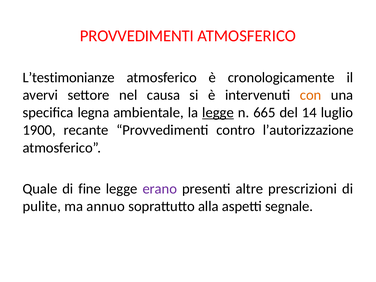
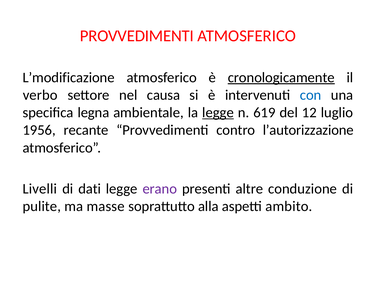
L’testimonianze: L’testimonianze -> L’modificazione (69, 77)
cronologicamente underline: none -> present (281, 77)
avervi: avervi -> verbo (40, 95)
con colour: orange -> blue (311, 95)
665: 665 -> 619 (264, 113)
14: 14 -> 12 (309, 113)
1900: 1900 -> 1956 (39, 130)
Quale: Quale -> Livelli (40, 189)
fine: fine -> dati (90, 189)
prescrizioni: prescrizioni -> conduzione (303, 189)
annuo: annuo -> masse (106, 206)
segnale: segnale -> ambito (289, 206)
